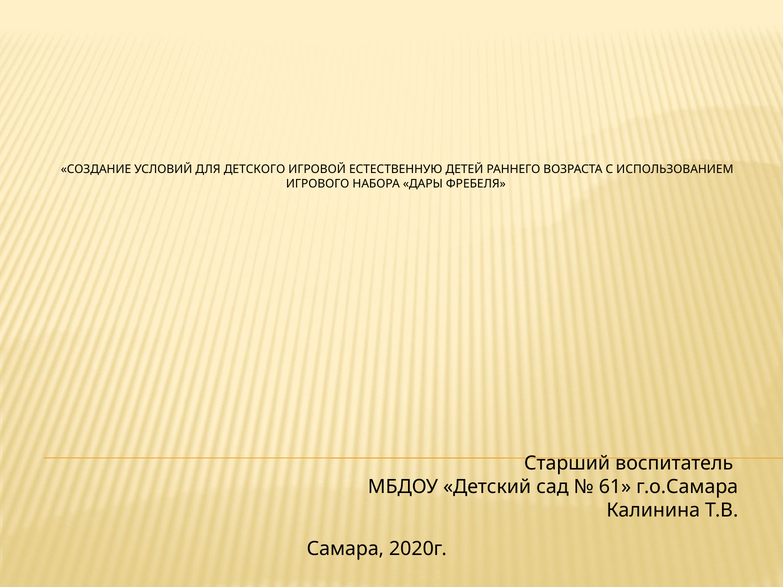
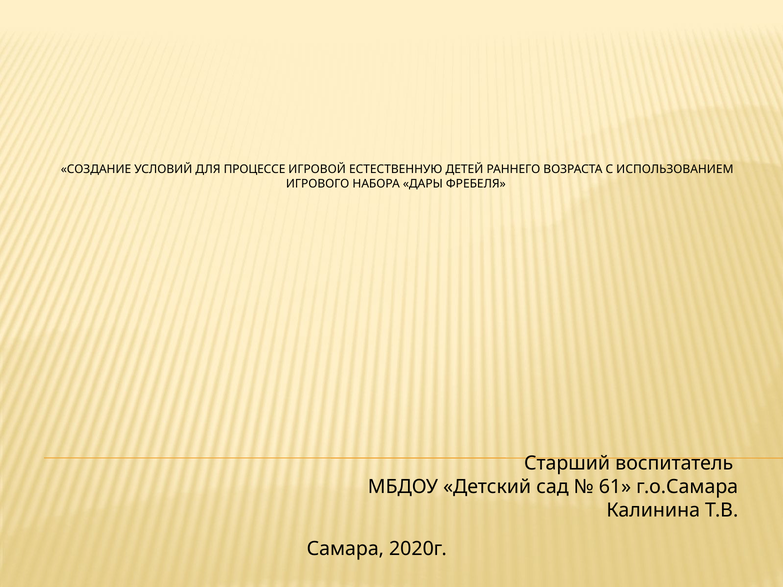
ДЕТСКОГО: ДЕТСКОГО -> ПРОЦЕССЕ (255, 169)
